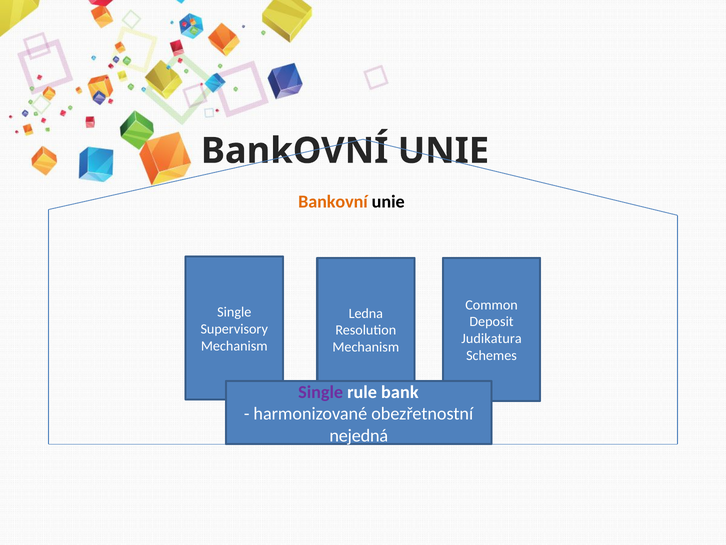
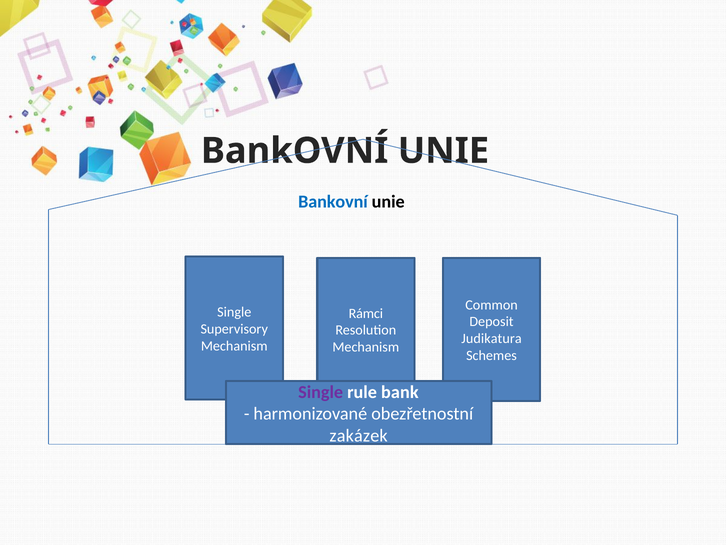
Bankovní colour: orange -> blue (333, 201)
Ledna: Ledna -> Rámci (366, 313)
nejedná: nejedná -> zakázek (359, 435)
